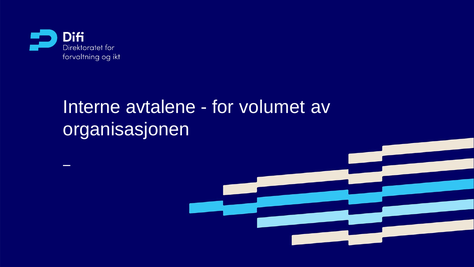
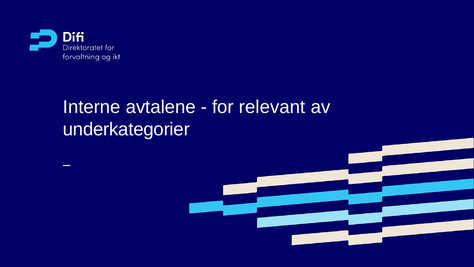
volumet: volumet -> relevant (272, 107)
organisasjonen: organisasjonen -> underkategorier (126, 129)
